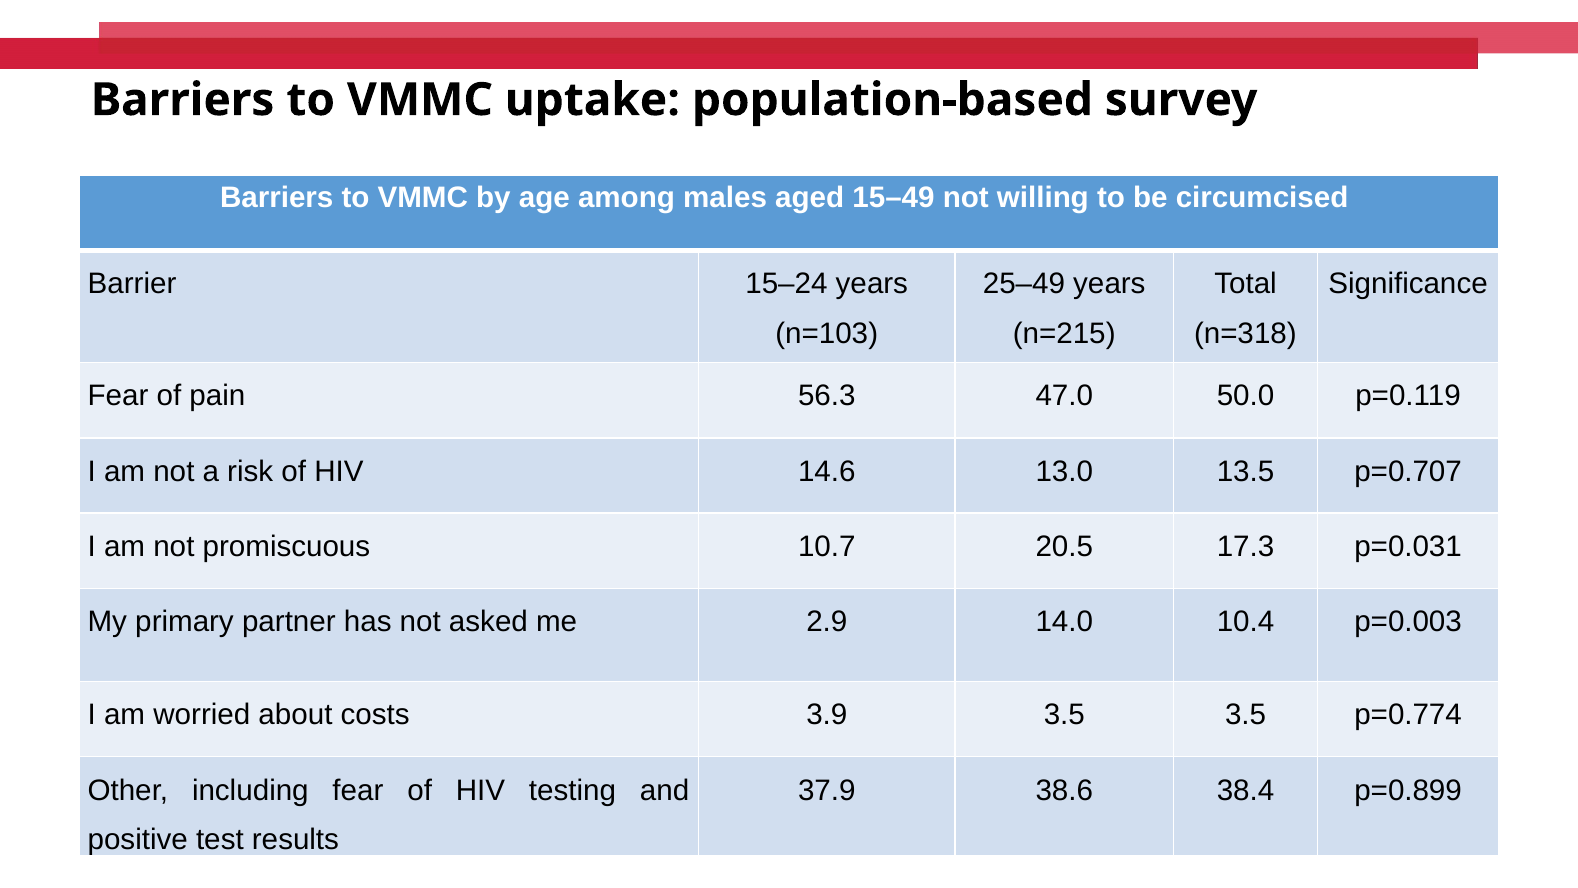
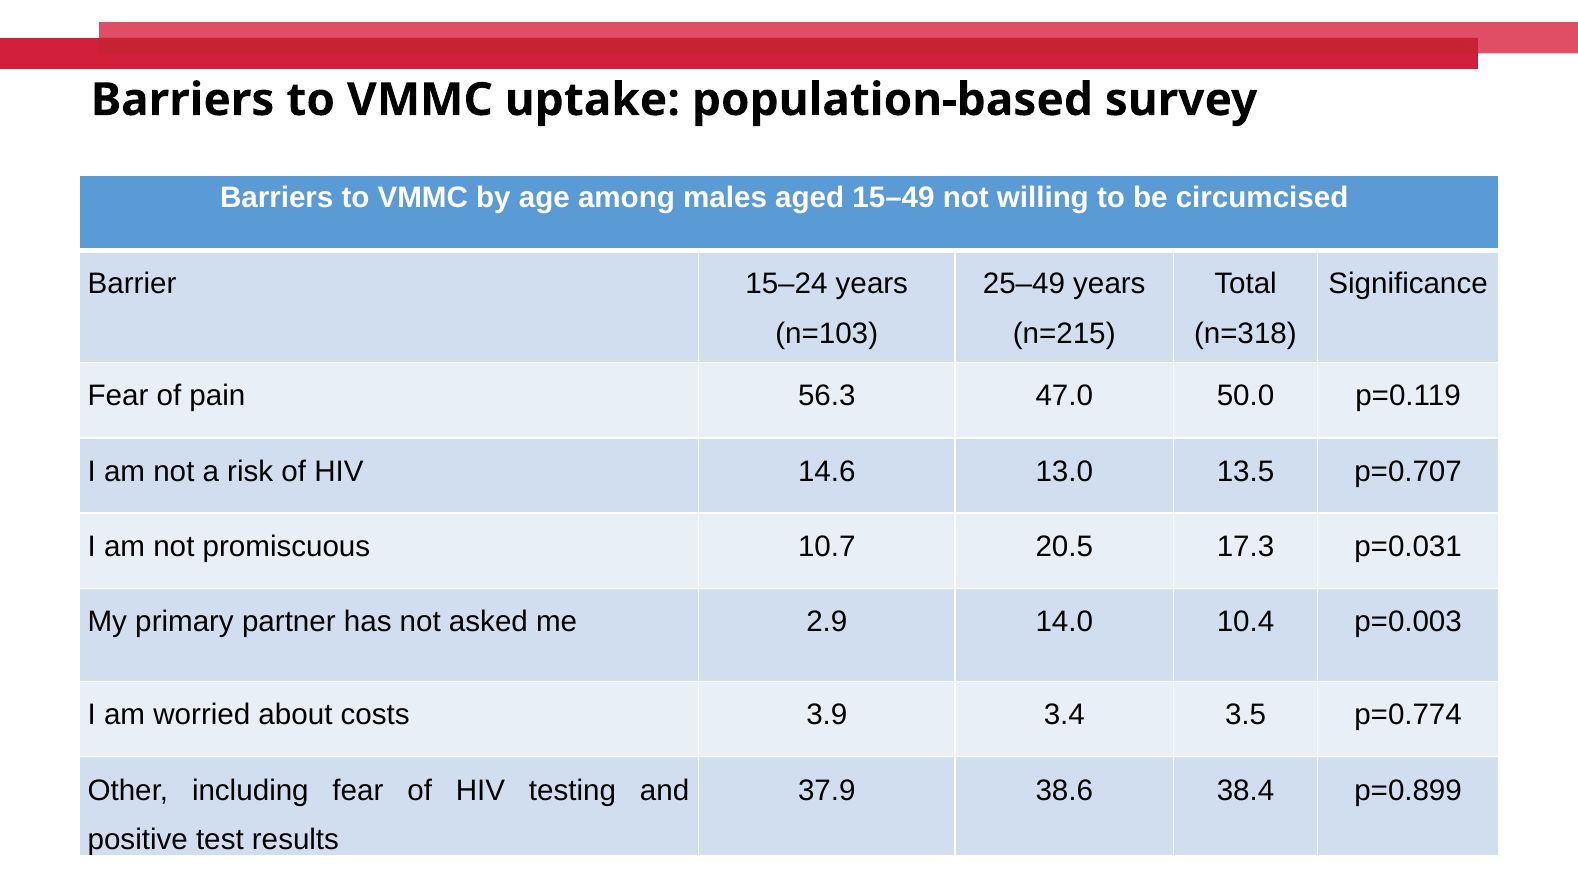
3.9 3.5: 3.5 -> 3.4 (1064, 715)
